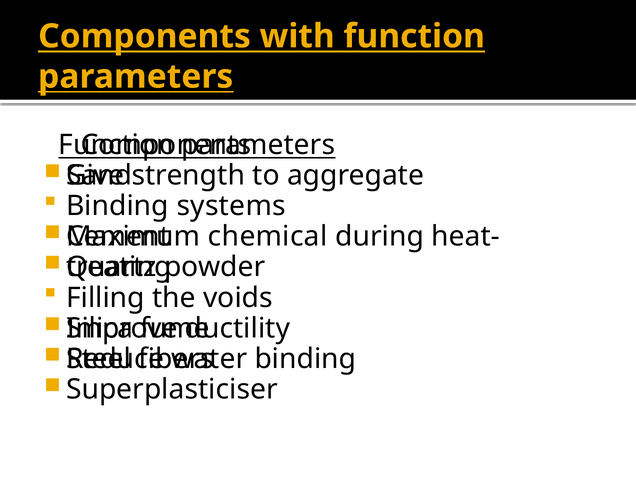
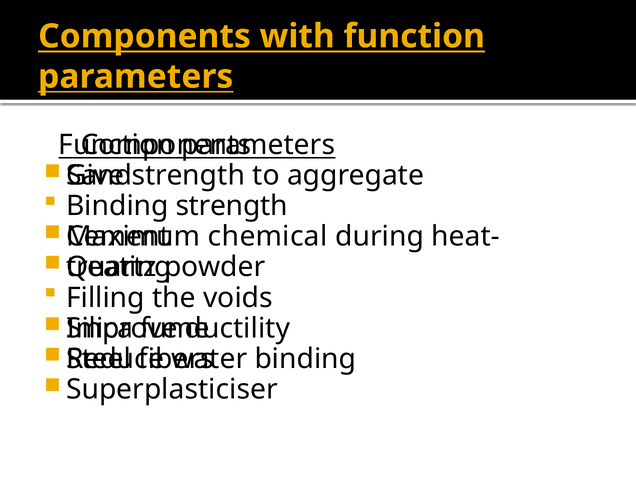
Binding systems: systems -> strength (232, 206)
